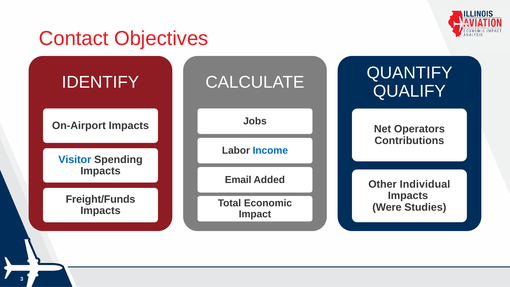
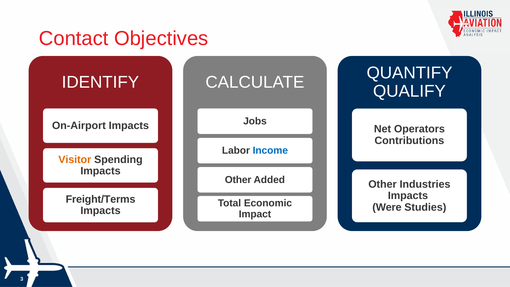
Visitor colour: blue -> orange (75, 160)
Email: Email -> Other (238, 180)
Individual: Individual -> Industries (425, 184)
Freight/Funds: Freight/Funds -> Freight/Terms (101, 199)
